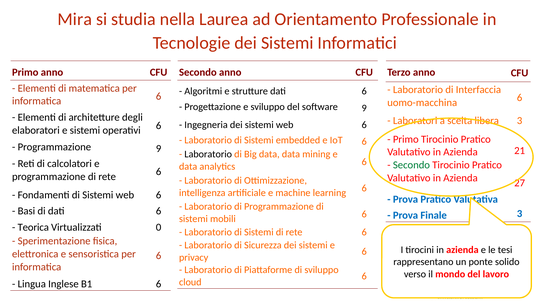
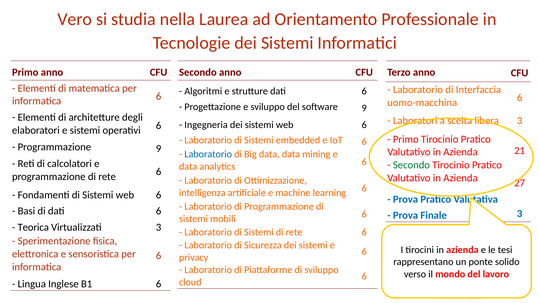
Mira: Mira -> Vero (75, 19)
Laboratorio colour: black -> blue (208, 154)
Virtualizzati 0: 0 -> 3 (159, 227)
